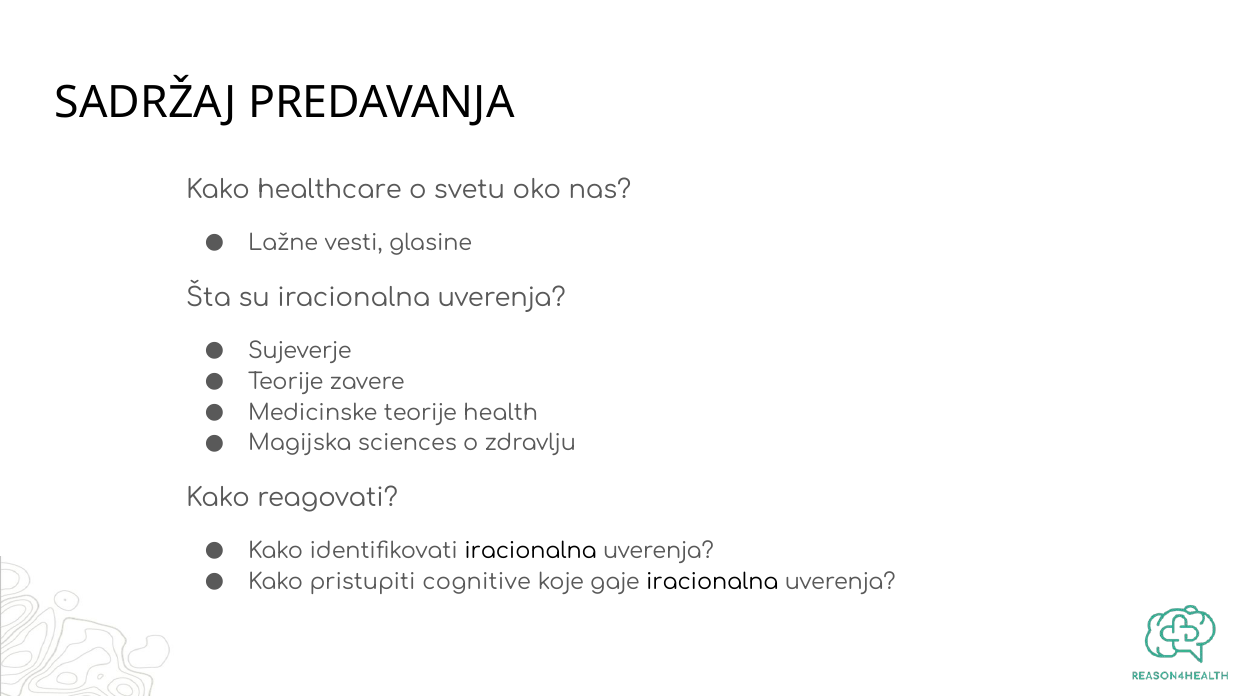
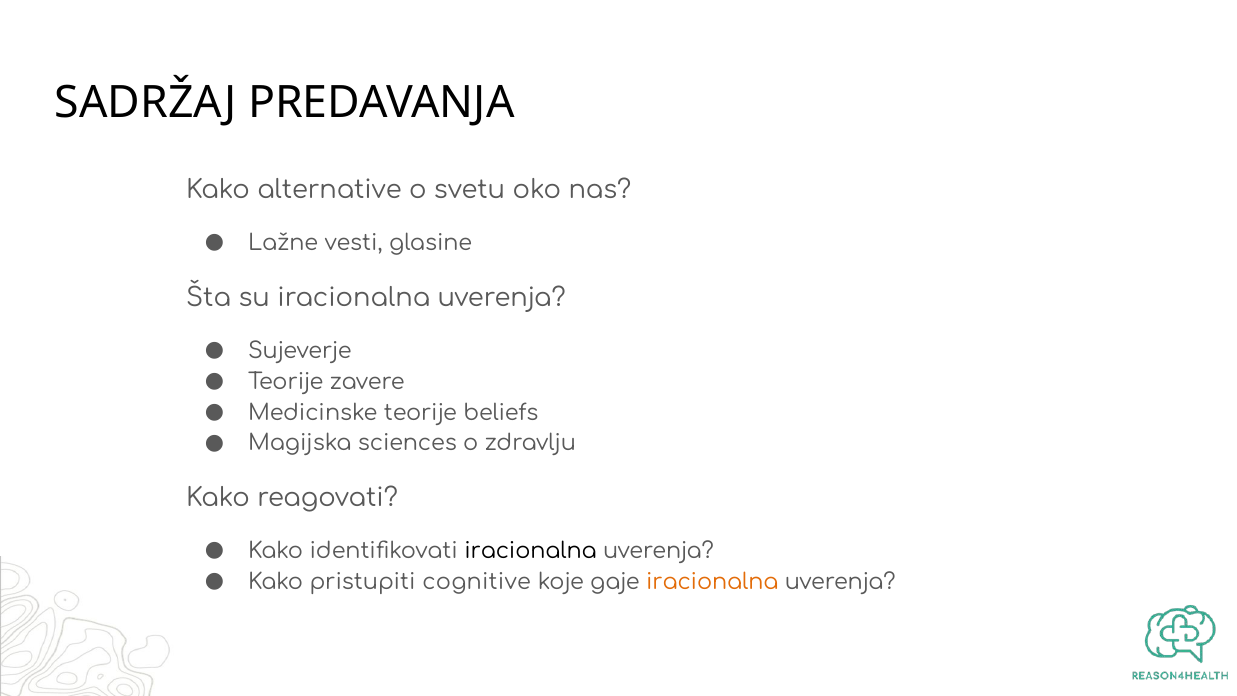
healthcare: healthcare -> alternative (329, 190)
health: health -> beliefs (501, 413)
iracionalna colour: black -> orange (712, 582)
